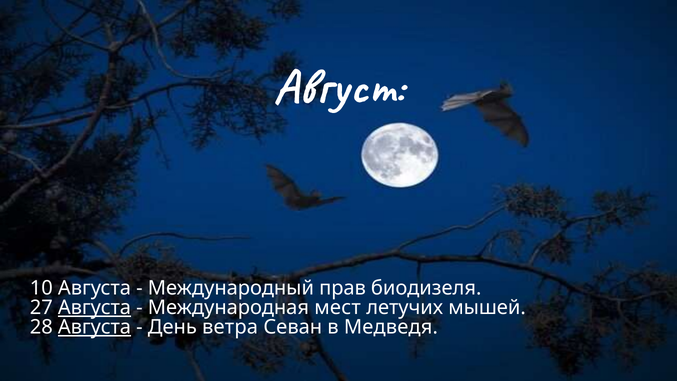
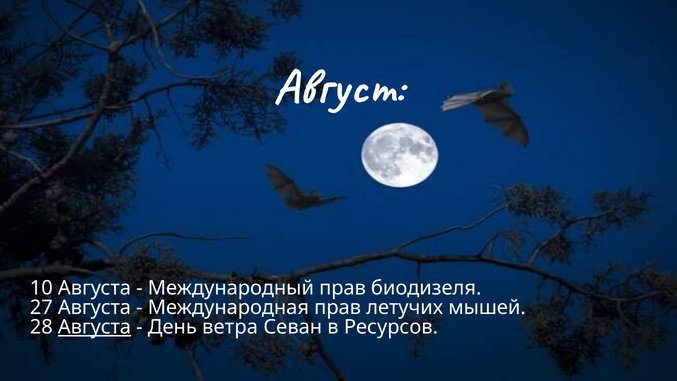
Августа underline: present -> none (94, 308)
Международная мест: мест -> прав (338, 308)
Медведя: Медведя -> Ресурсов (391, 327)
